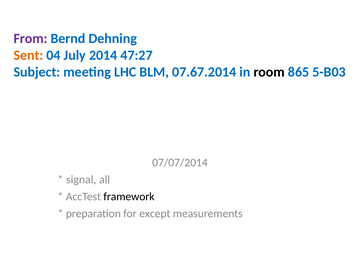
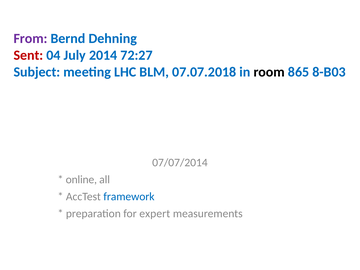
Sent colour: orange -> red (28, 55)
47:27: 47:27 -> 72:27 (137, 55)
07.67.2014: 07.67.2014 -> 07.07.2018 (204, 72)
5-B03: 5-B03 -> 8-B03 (329, 72)
signal: signal -> online (81, 179)
framework colour: black -> blue (129, 196)
except: except -> expert (155, 213)
